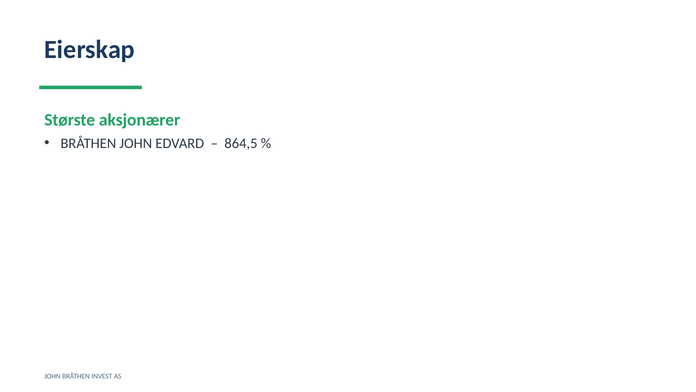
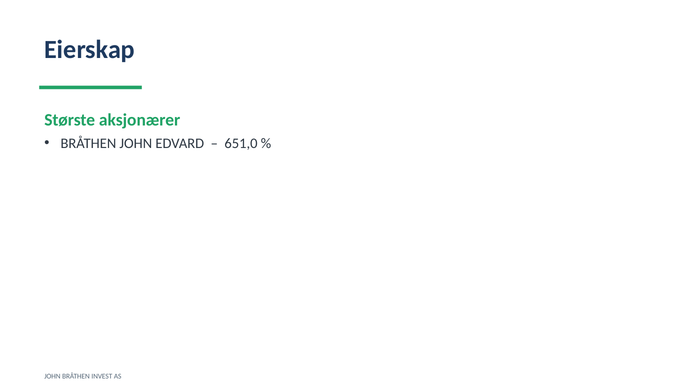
864,5: 864,5 -> 651,0 (241, 143)
